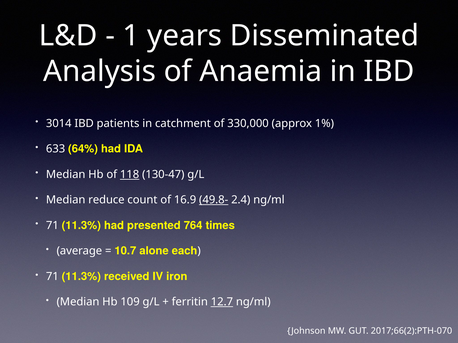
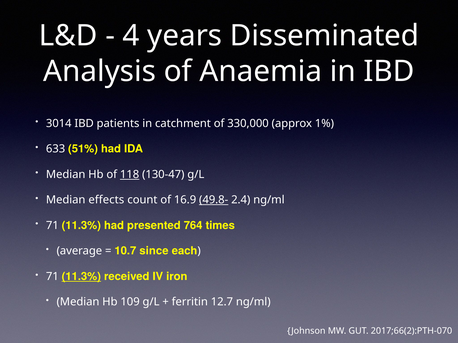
1: 1 -> 4 (131, 36)
64%: 64% -> 51% (83, 149)
reduce: reduce -> effects (106, 200)
alone: alone -> since (154, 251)
11.3% underline: none -> present (81, 277)
12.7 underline: present -> none (222, 302)
